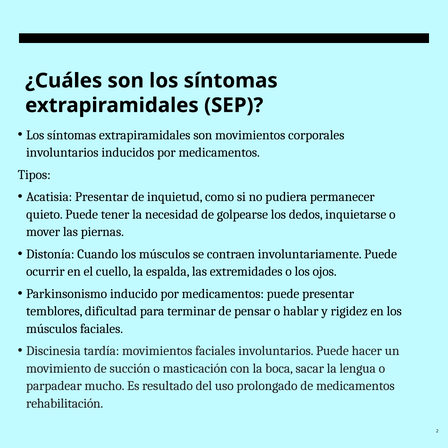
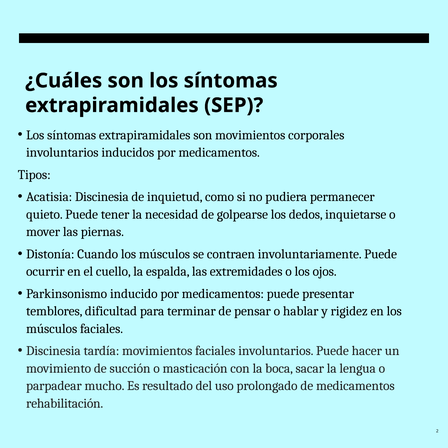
Acatisia Presentar: Presentar -> Discinesia (102, 197)
